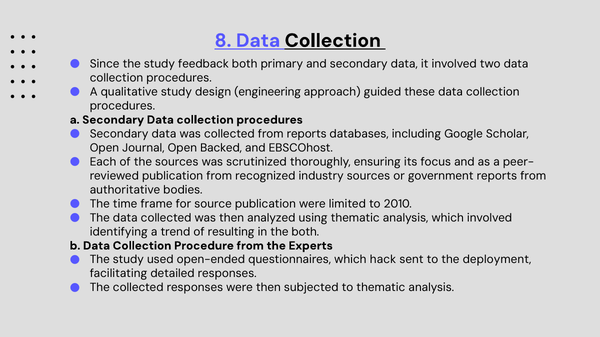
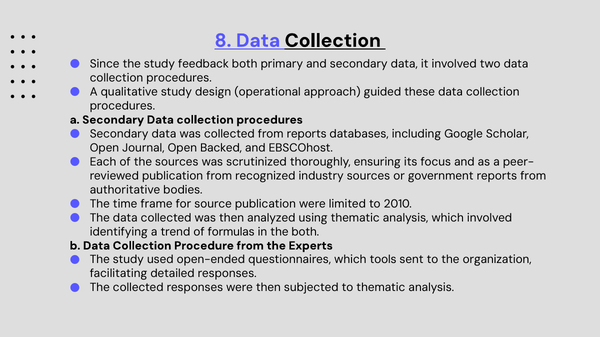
engineering: engineering -> operational (268, 92)
resulting: resulting -> formulas (231, 232)
hack: hack -> tools (383, 260)
deployment: deployment -> organization (497, 260)
